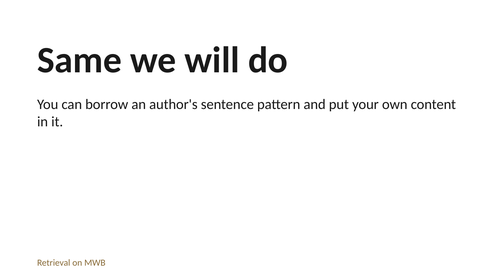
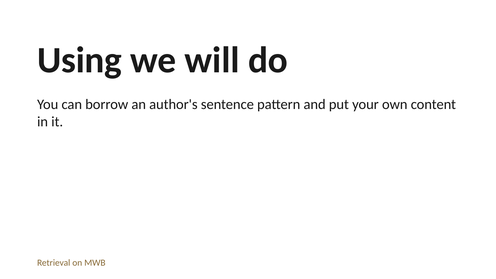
Same: Same -> Using (80, 60)
